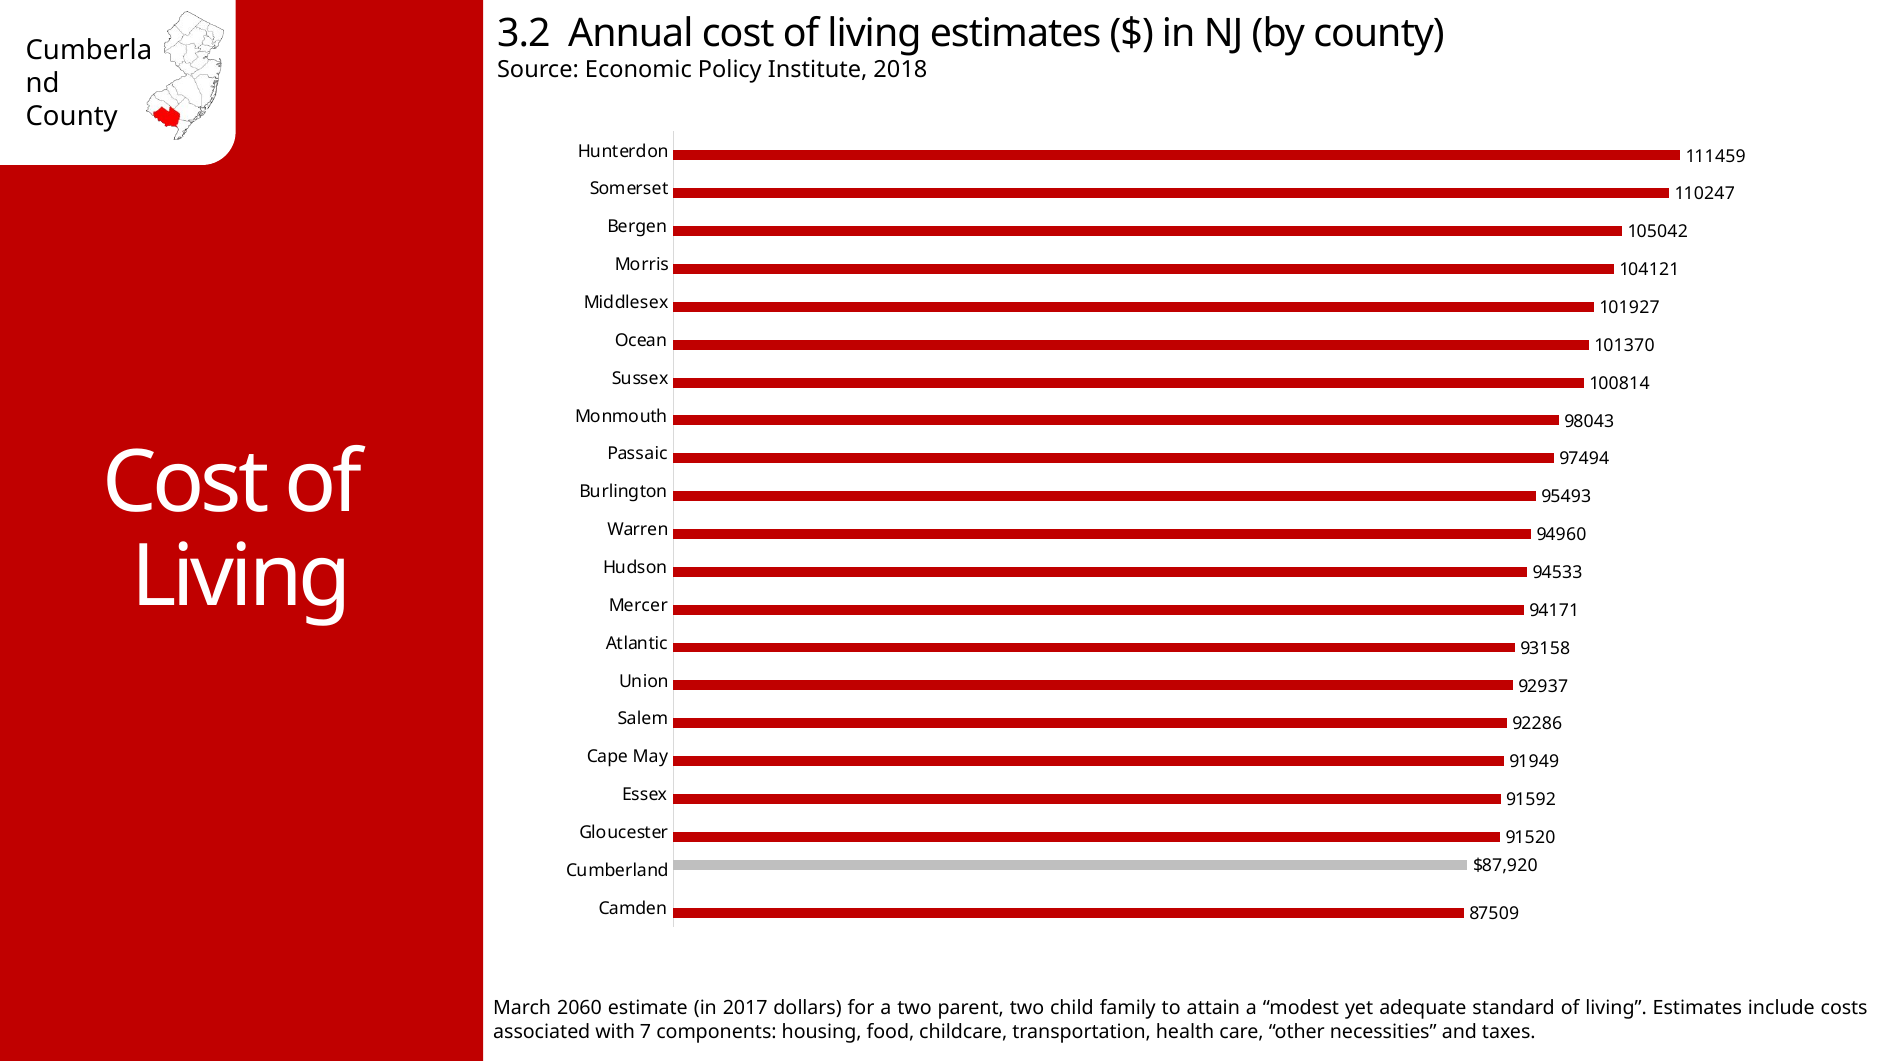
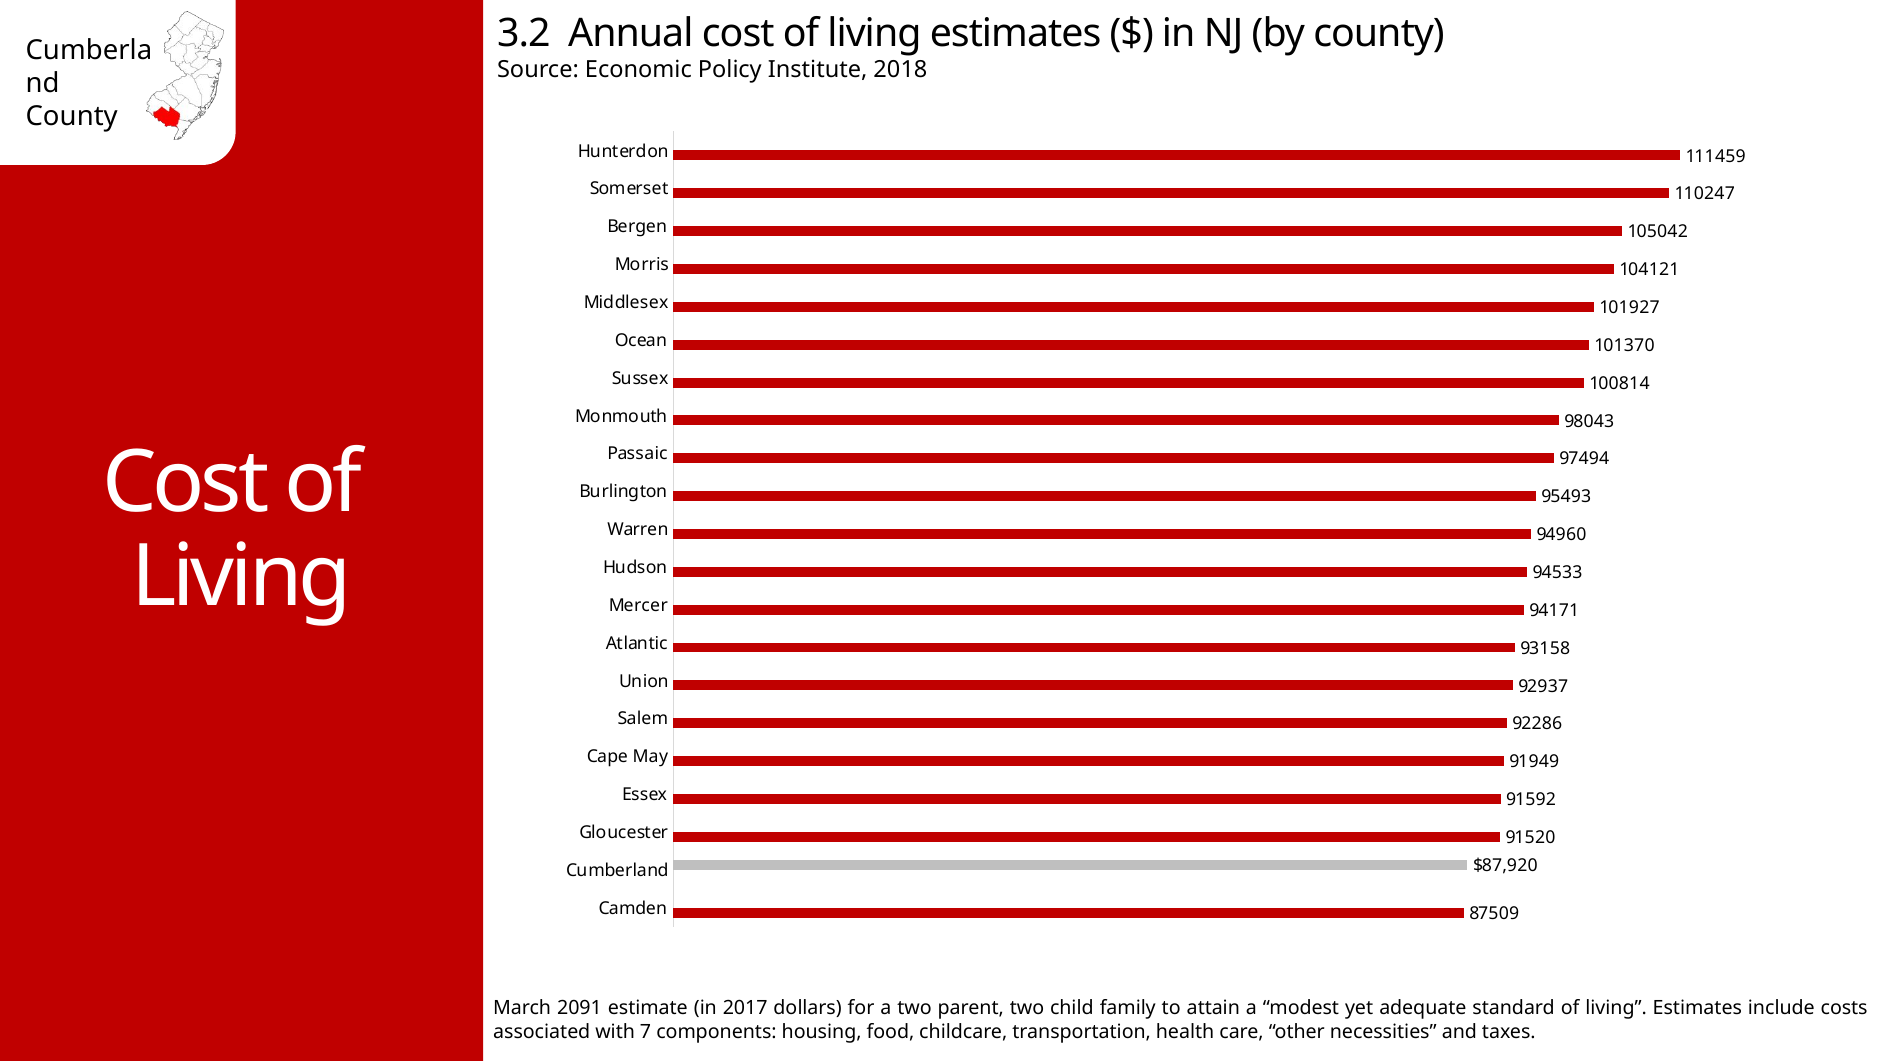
2060: 2060 -> 2091 (580, 1008)
